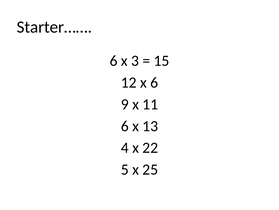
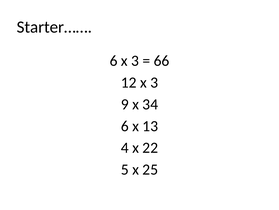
15: 15 -> 66 (161, 61)
12 x 6: 6 -> 3 (154, 82)
11: 11 -> 34 (150, 104)
